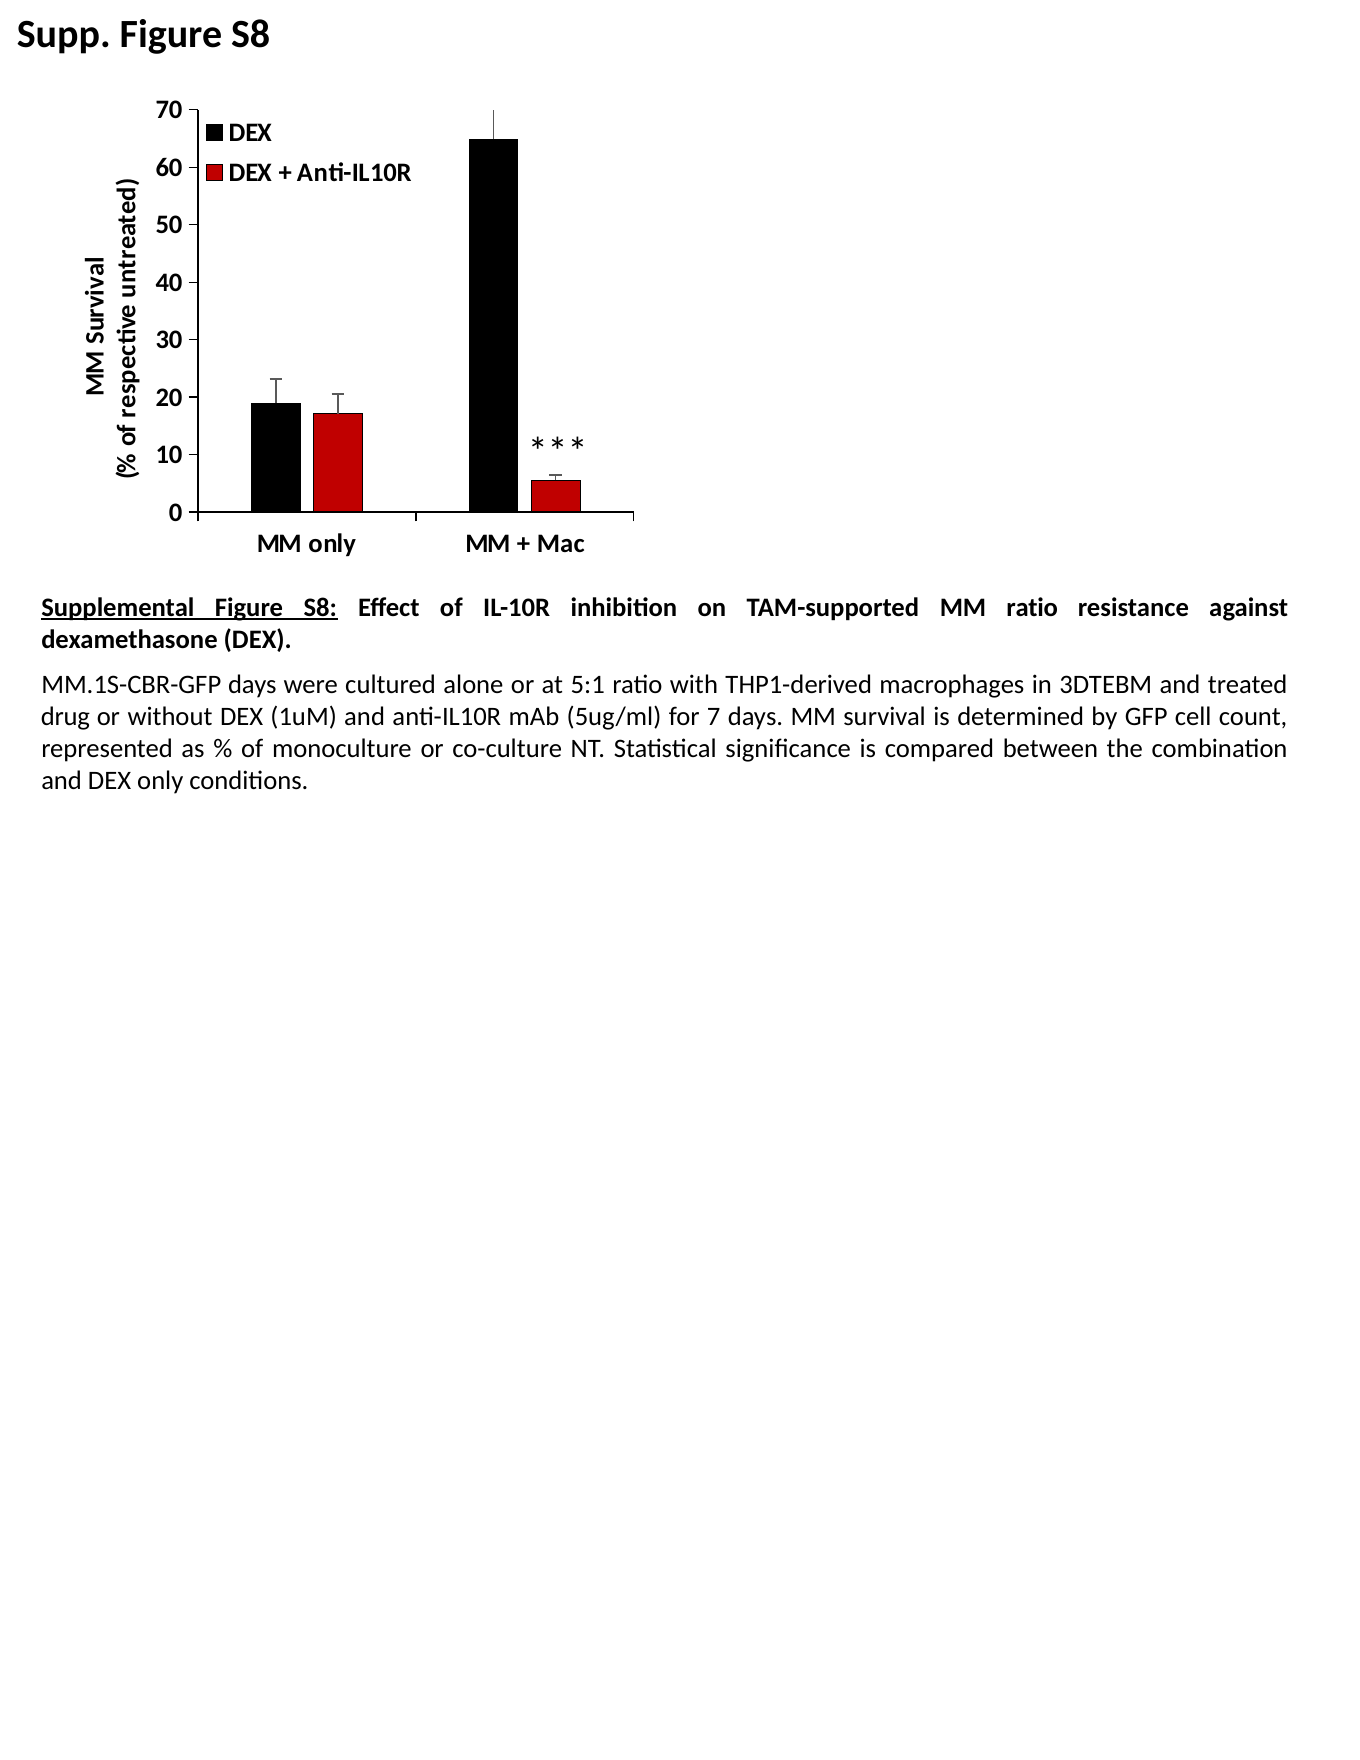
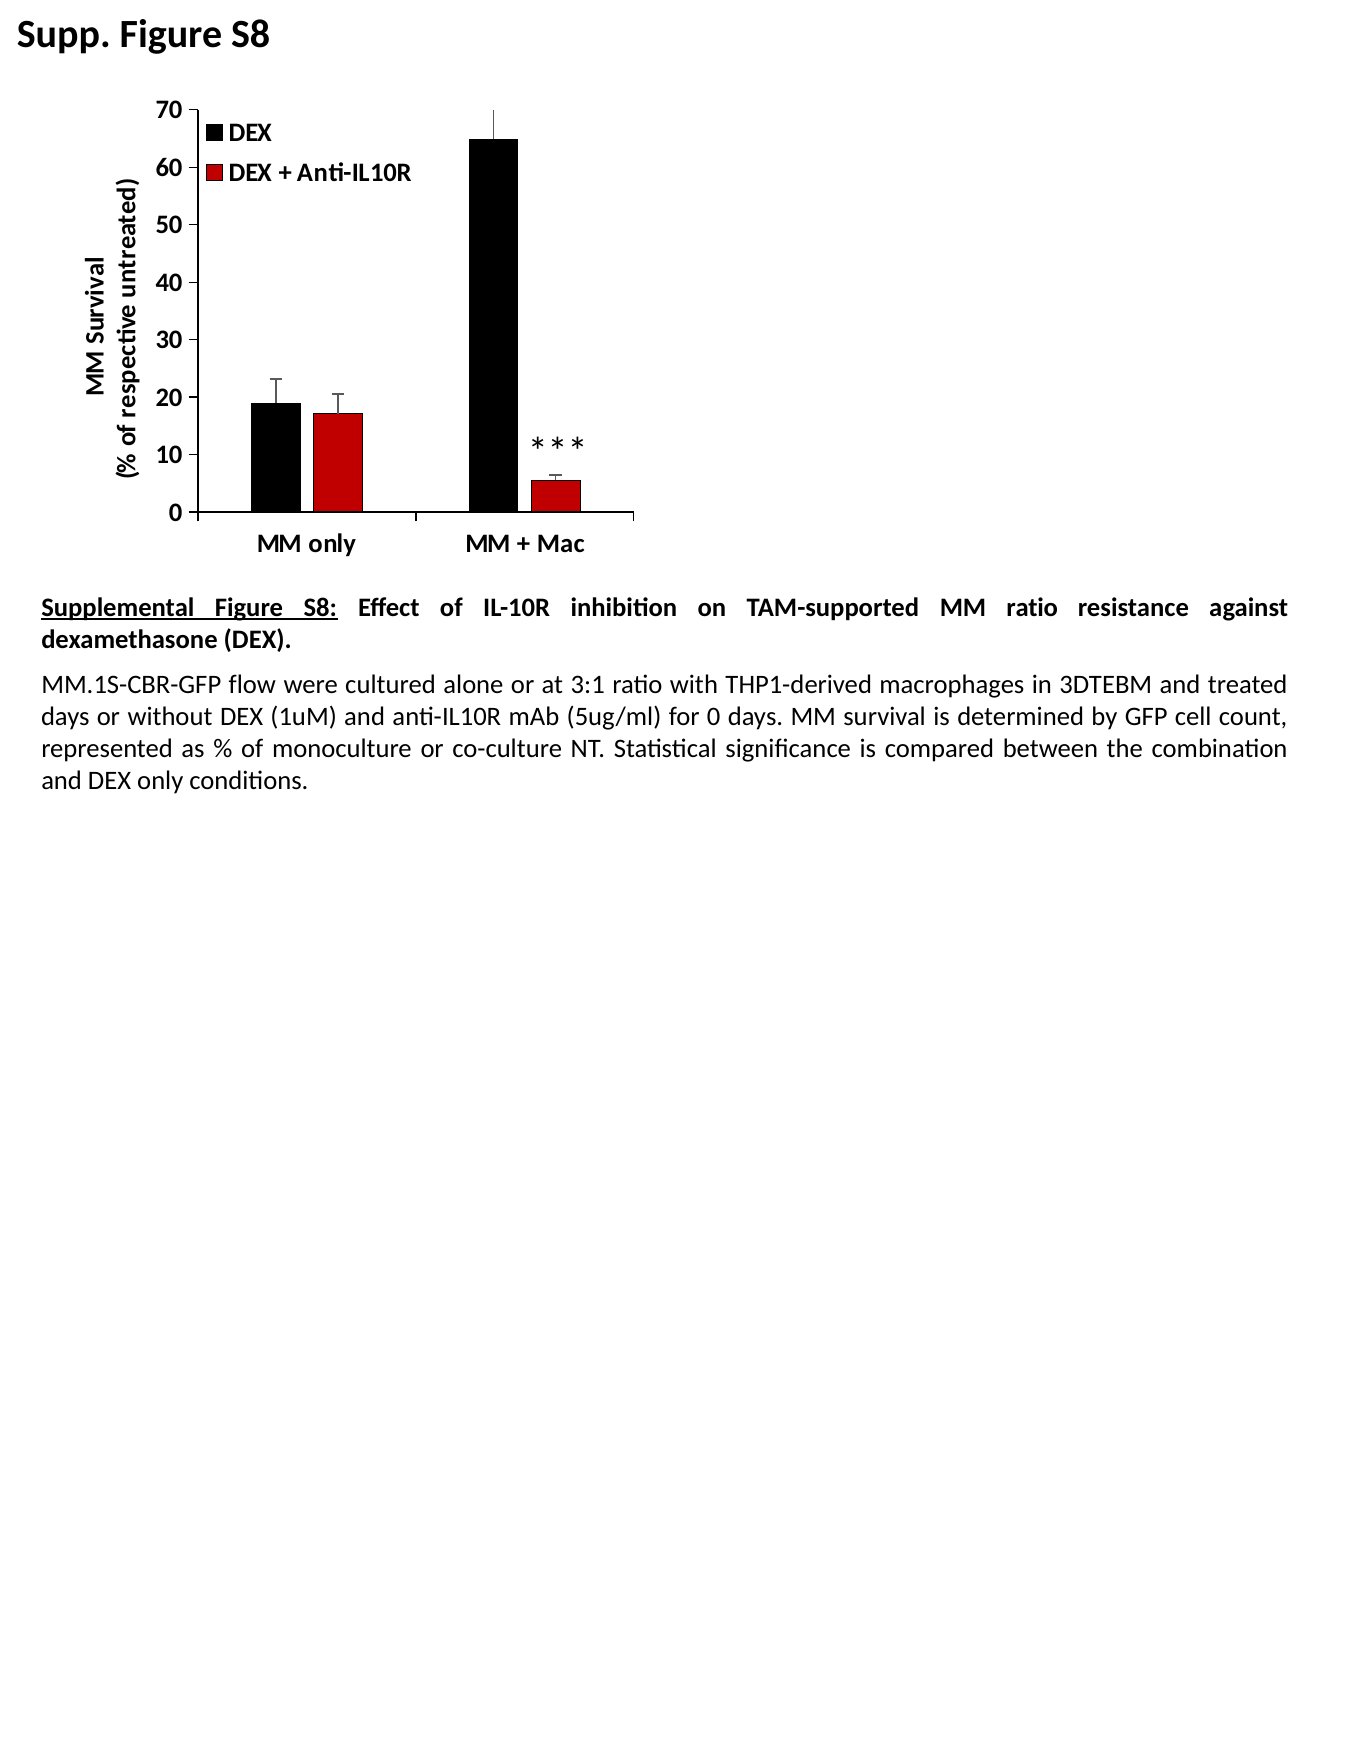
MM.1S-CBR-GFP days: days -> flow (252, 685)
5:1: 5:1 -> 3:1 (588, 685)
drug: drug -> days (65, 717)
for 7: 7 -> 0 (714, 717)
